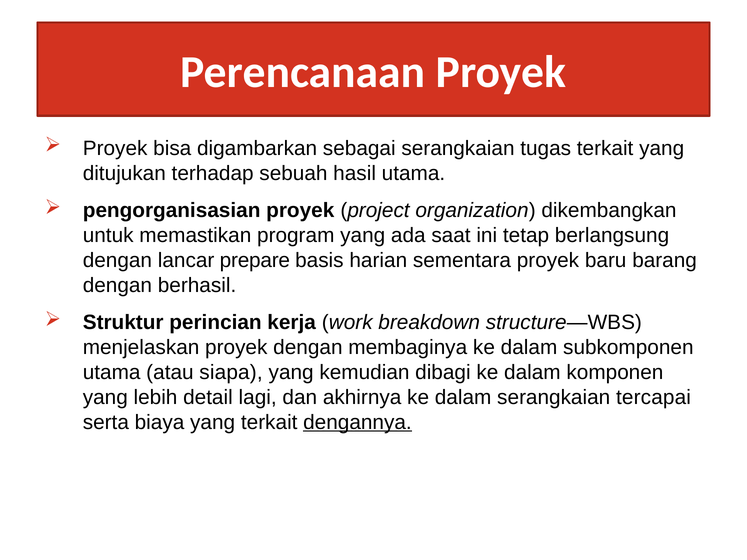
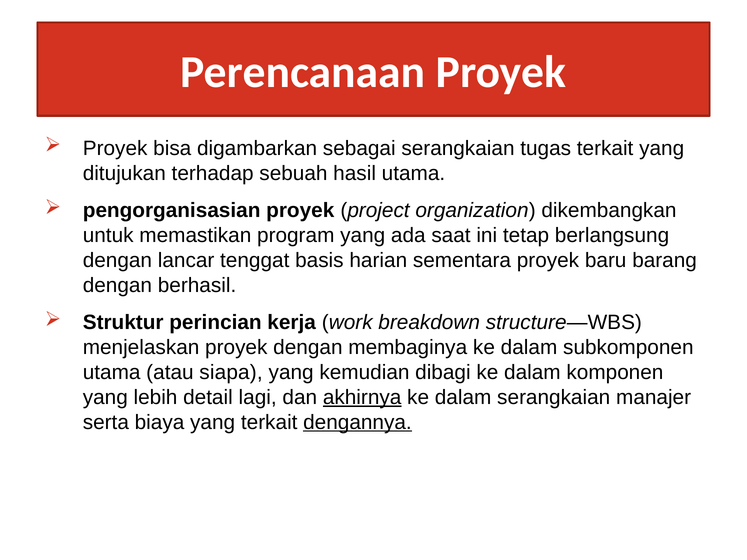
prepare: prepare -> tenggat (255, 260)
akhirnya underline: none -> present (362, 397)
tercapai: tercapai -> manajer (654, 397)
